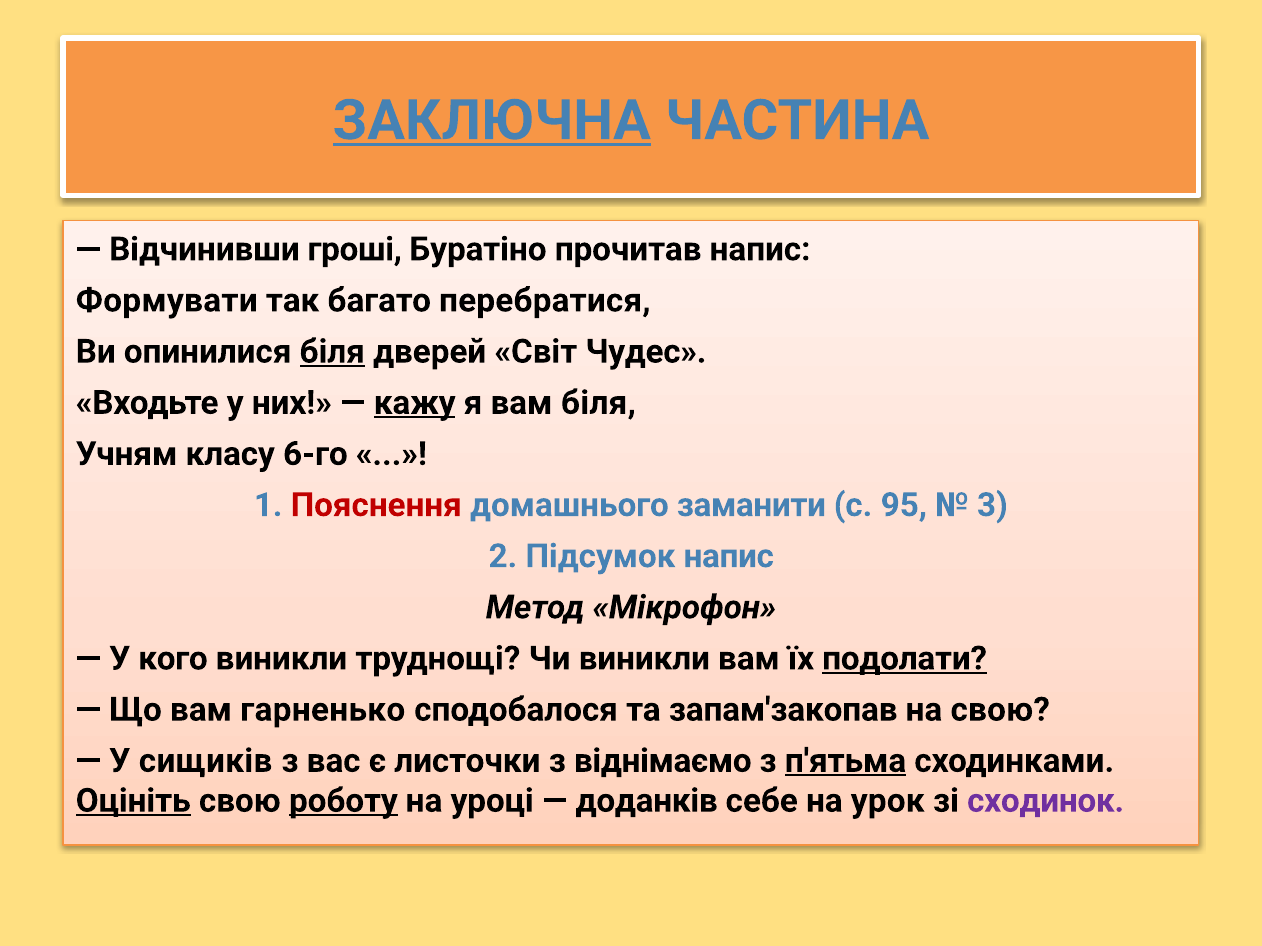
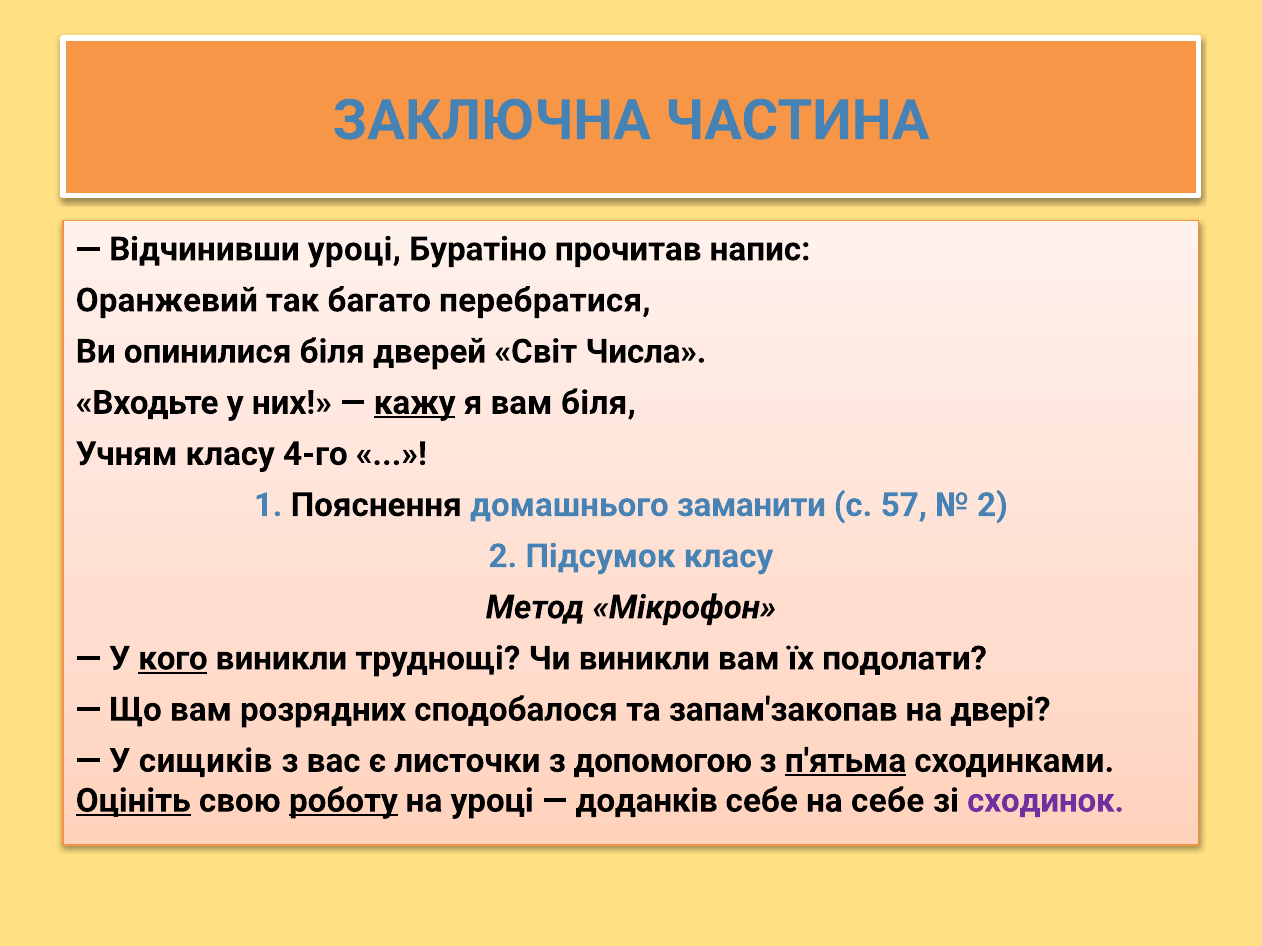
ЗАКЛЮЧНА underline: present -> none (492, 121)
Відчинивши гроші: гроші -> уроці (354, 249)
Формувати: Формувати -> Оранжевий (167, 301)
біля underline: present -> none (332, 352)
Чудес: Чудес -> Числа (646, 352)
6-го: 6-го -> 4-го (315, 454)
Пояснення colour: red -> black (376, 505)
95: 95 -> 57 (904, 505)
3: 3 -> 2 (992, 505)
Підсумок напис: напис -> класу (729, 557)
кого underline: none -> present (173, 659)
подолати underline: present -> none (905, 659)
гарненько: гарненько -> розрядних (323, 710)
на свою: свою -> двері (1000, 710)
віднімаємо: віднімаємо -> допомогою (663, 761)
на урок: урок -> себе (888, 801)
